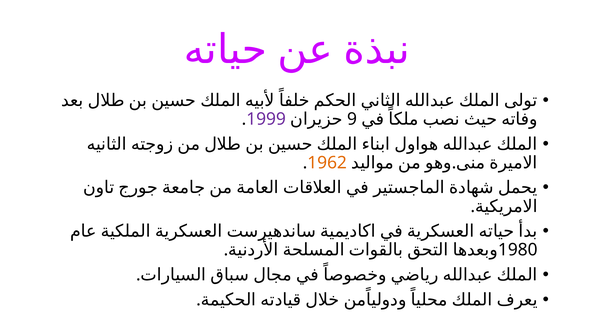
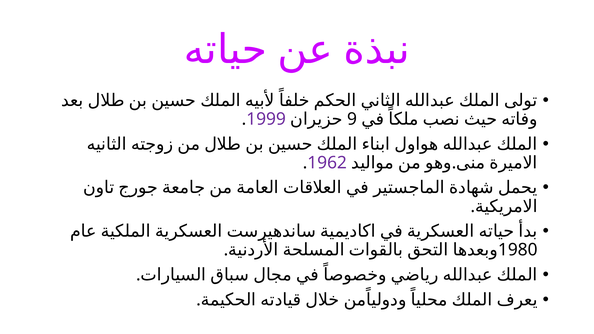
1962 colour: orange -> purple (327, 163)
